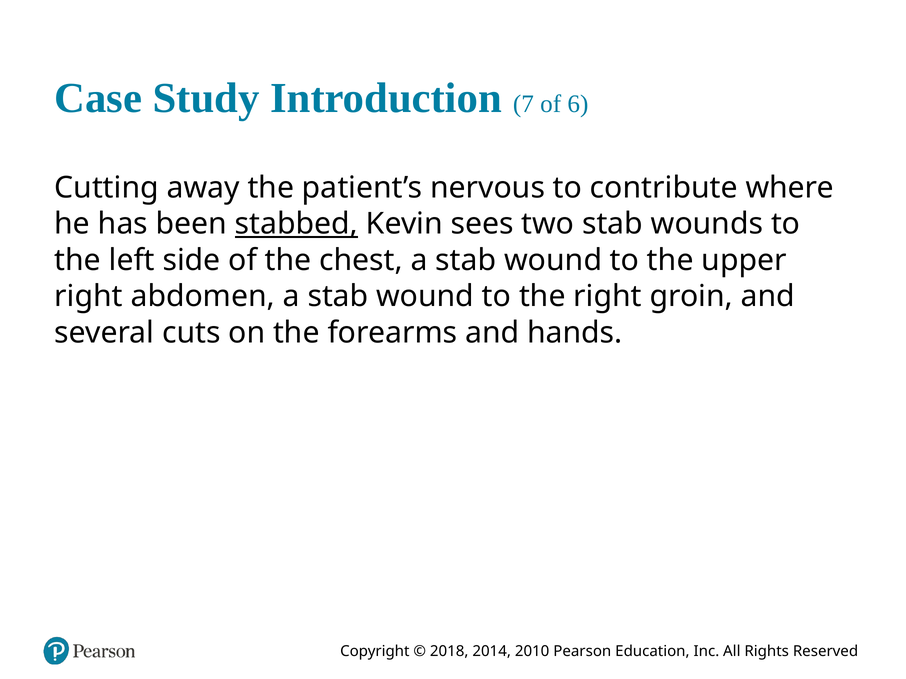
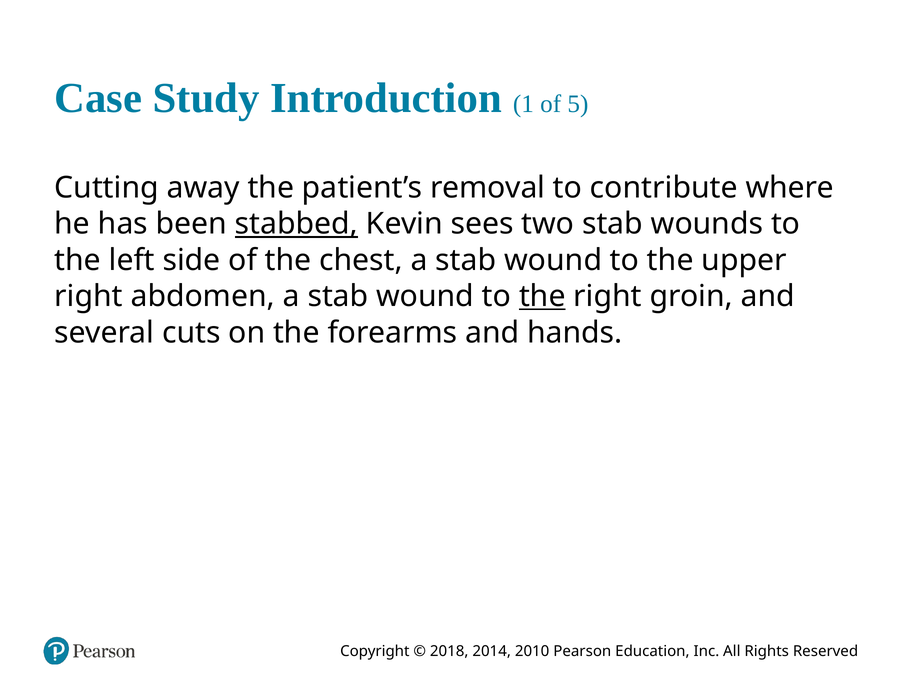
7: 7 -> 1 (523, 104)
6: 6 -> 5 (578, 104)
nervous: nervous -> removal (488, 188)
the underline: none -> present (542, 297)
